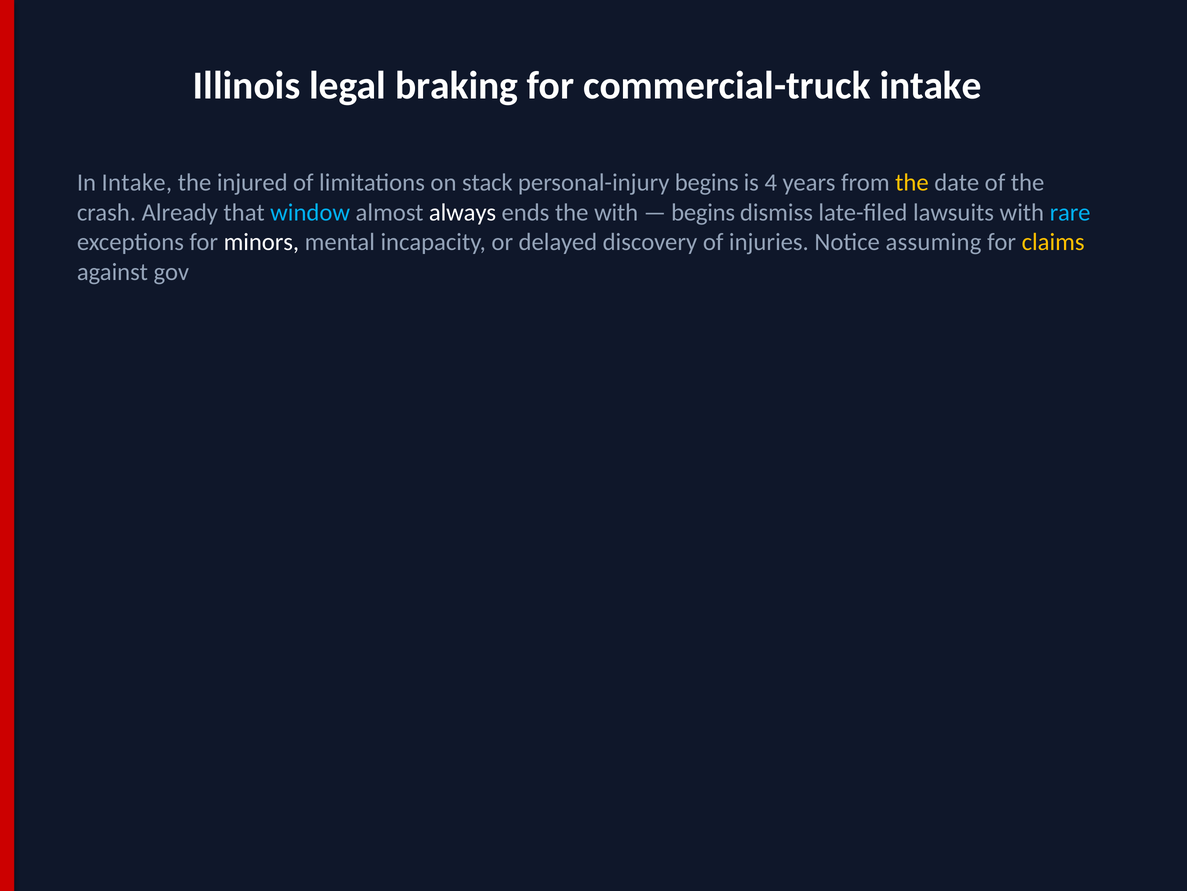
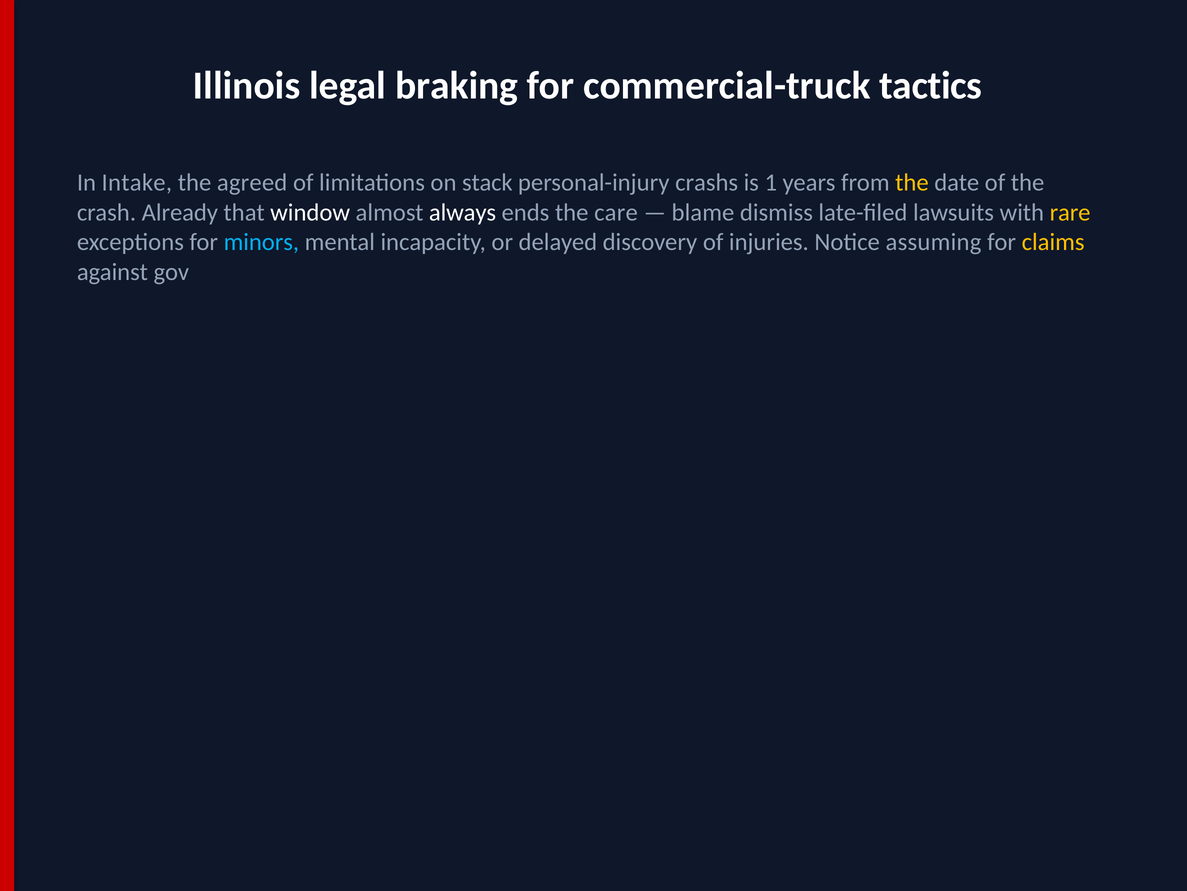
commercial-truck intake: intake -> tactics (931, 86)
injured: injured -> agreed (252, 183)
personal-injury begins: begins -> crashs (707, 183)
4: 4 -> 1 (771, 183)
window colour: light blue -> white (310, 212)
the with: with -> care (616, 212)
begins: begins -> blame (703, 212)
rare colour: light blue -> yellow (1070, 212)
minors colour: white -> light blue (261, 242)
